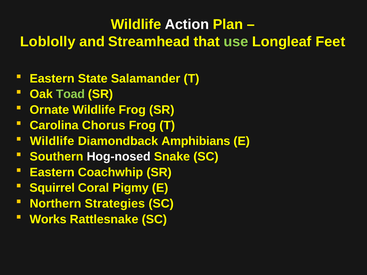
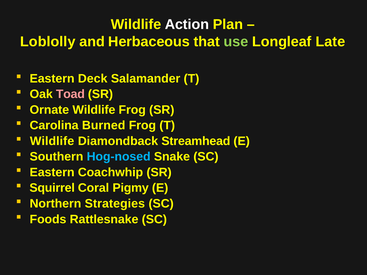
Streamhead: Streamhead -> Herbaceous (149, 42)
Feet: Feet -> Late (330, 42)
State: State -> Deck (93, 79)
Toad colour: light green -> pink (70, 94)
Chorus: Chorus -> Burned (104, 126)
Amphibians: Amphibians -> Streamhead (196, 141)
Hog-nosed colour: white -> light blue (119, 157)
Works: Works -> Foods (48, 219)
